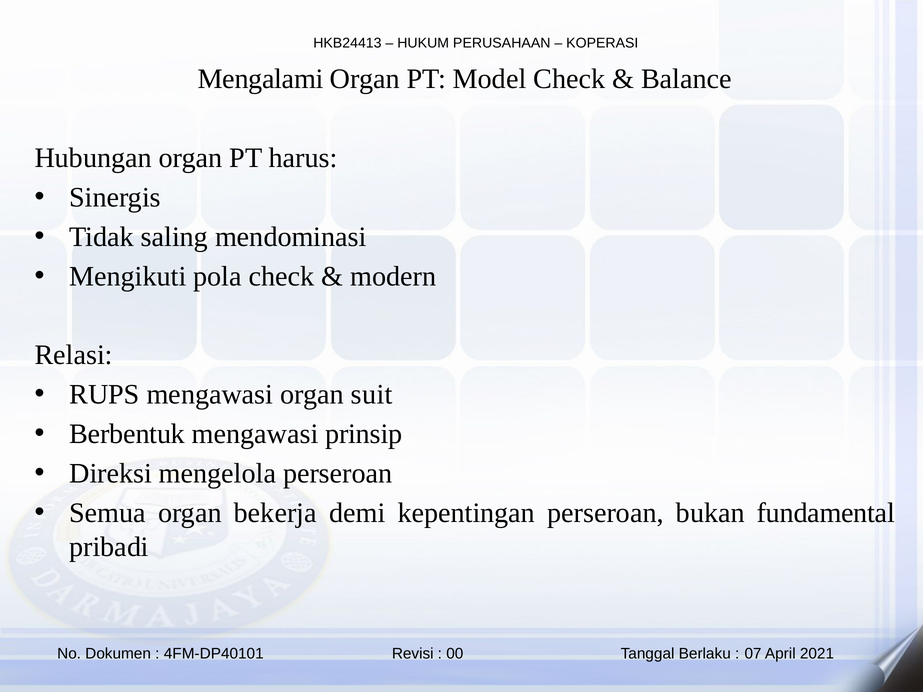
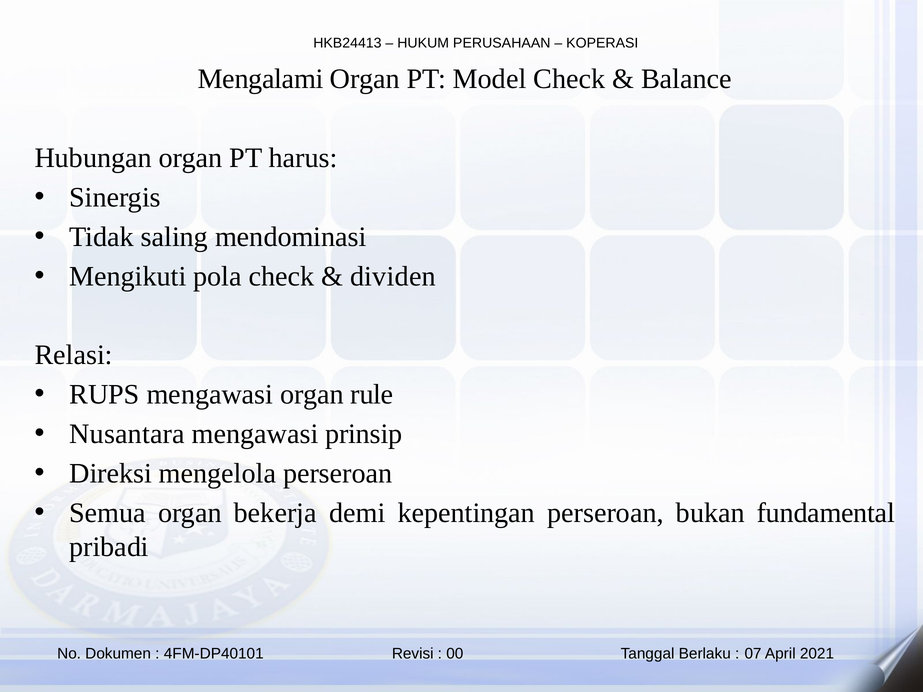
modern: modern -> dividen (393, 276)
suit: suit -> rule (372, 395)
Berbentuk: Berbentuk -> Nusantara (127, 434)
